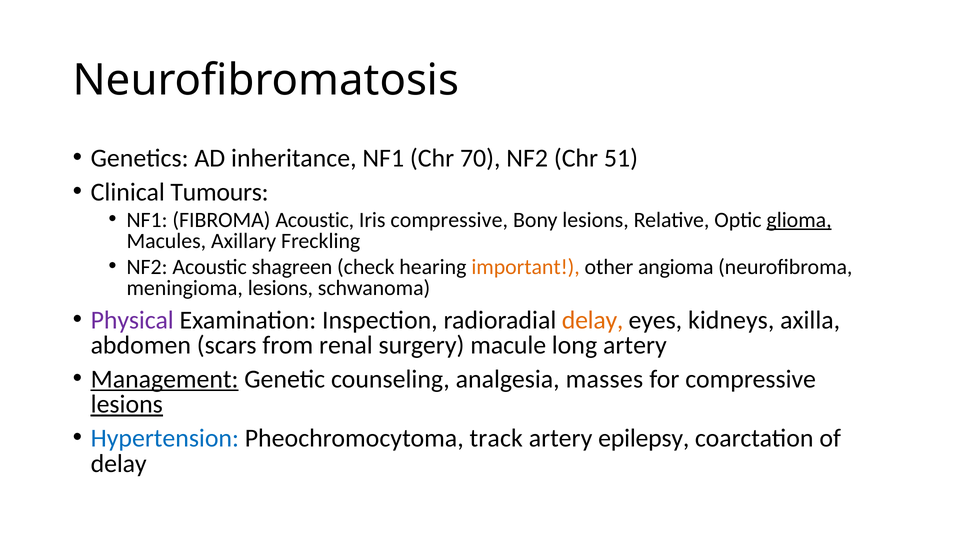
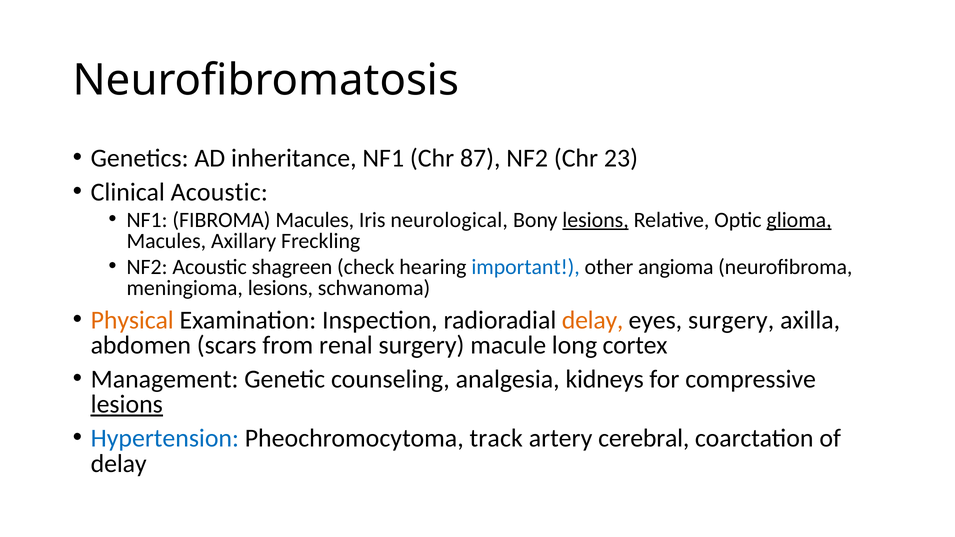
70: 70 -> 87 (480, 158)
51: 51 -> 23 (621, 158)
Clinical Tumours: Tumours -> Acoustic (219, 192)
FIBROMA Acoustic: Acoustic -> Macules (315, 220)
Iris compressive: compressive -> neurological (449, 220)
lesions underline: none -> present (596, 220)
important colour: orange -> blue (526, 267)
Physical colour: purple -> orange (132, 320)
eyes kidneys: kidneys -> surgery (731, 320)
long artery: artery -> cortex (635, 345)
Management underline: present -> none (165, 379)
masses: masses -> kidneys (605, 379)
epilepsy: epilepsy -> cerebral (644, 439)
